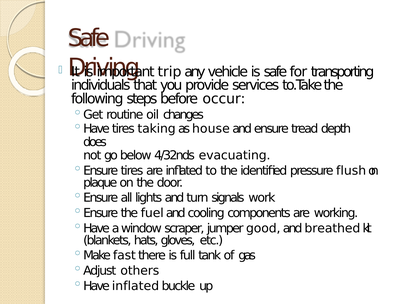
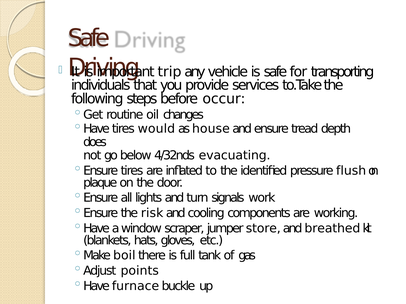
taking: taking -> would (156, 129)
fuel: fuel -> risk (152, 213)
good: good -> store (263, 229)
fast: fast -> boil (124, 256)
others: others -> points (140, 271)
inflated: inflated -> furnace (135, 287)
